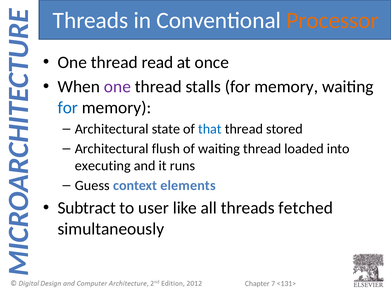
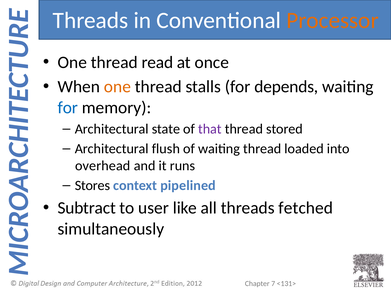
one colour: purple -> orange (117, 87)
stalls for memory: memory -> depends (286, 87)
that colour: blue -> purple (210, 129)
executing: executing -> overhead (103, 166)
Guess: Guess -> Stores (92, 186)
elements: elements -> pipelined (188, 186)
